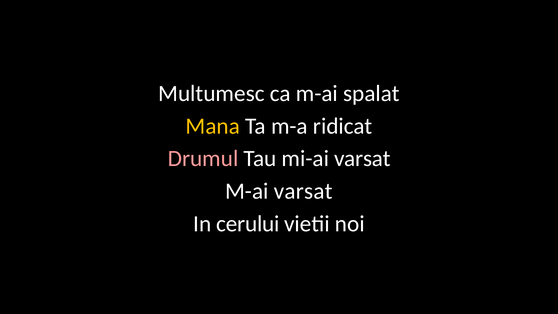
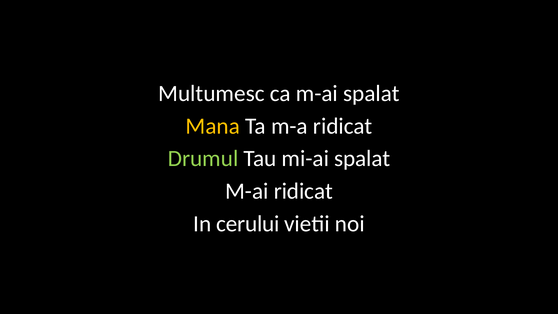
Drumul colour: pink -> light green (203, 159)
mi-ai varsat: varsat -> spalat (362, 159)
M-ai varsat: varsat -> ridicat (303, 191)
